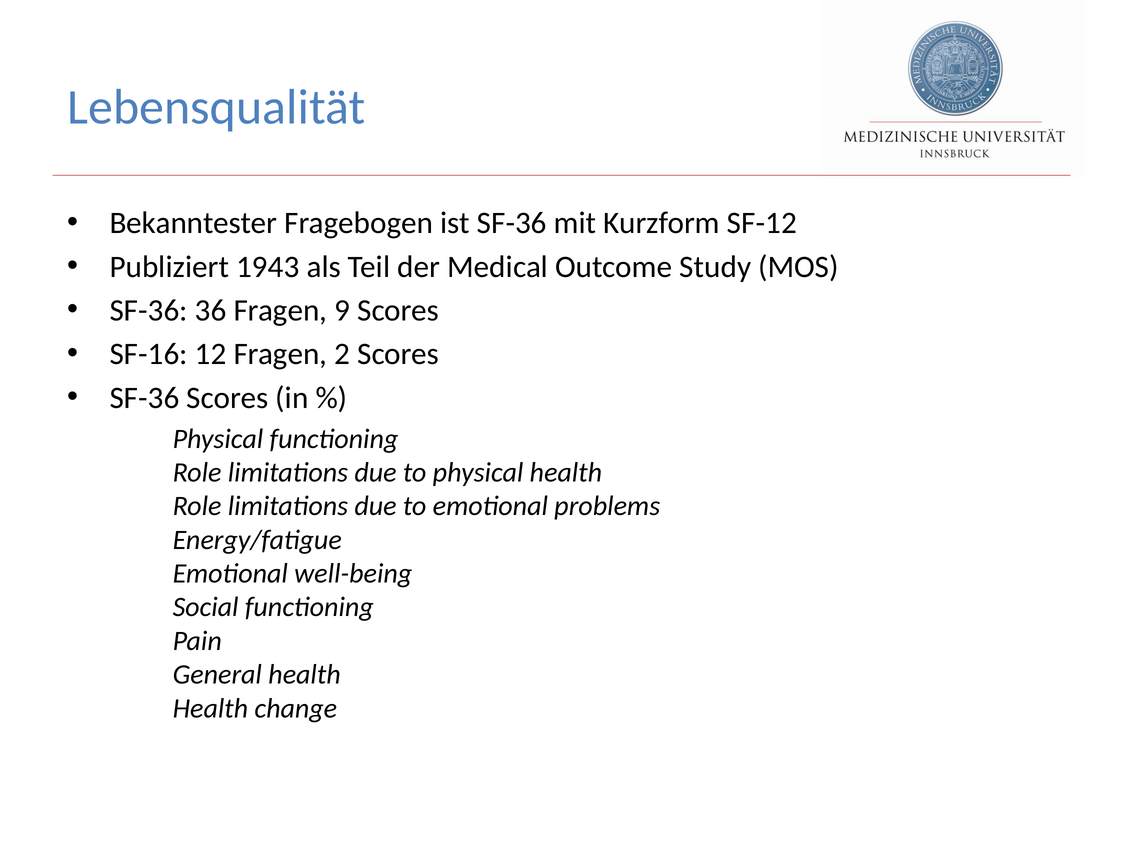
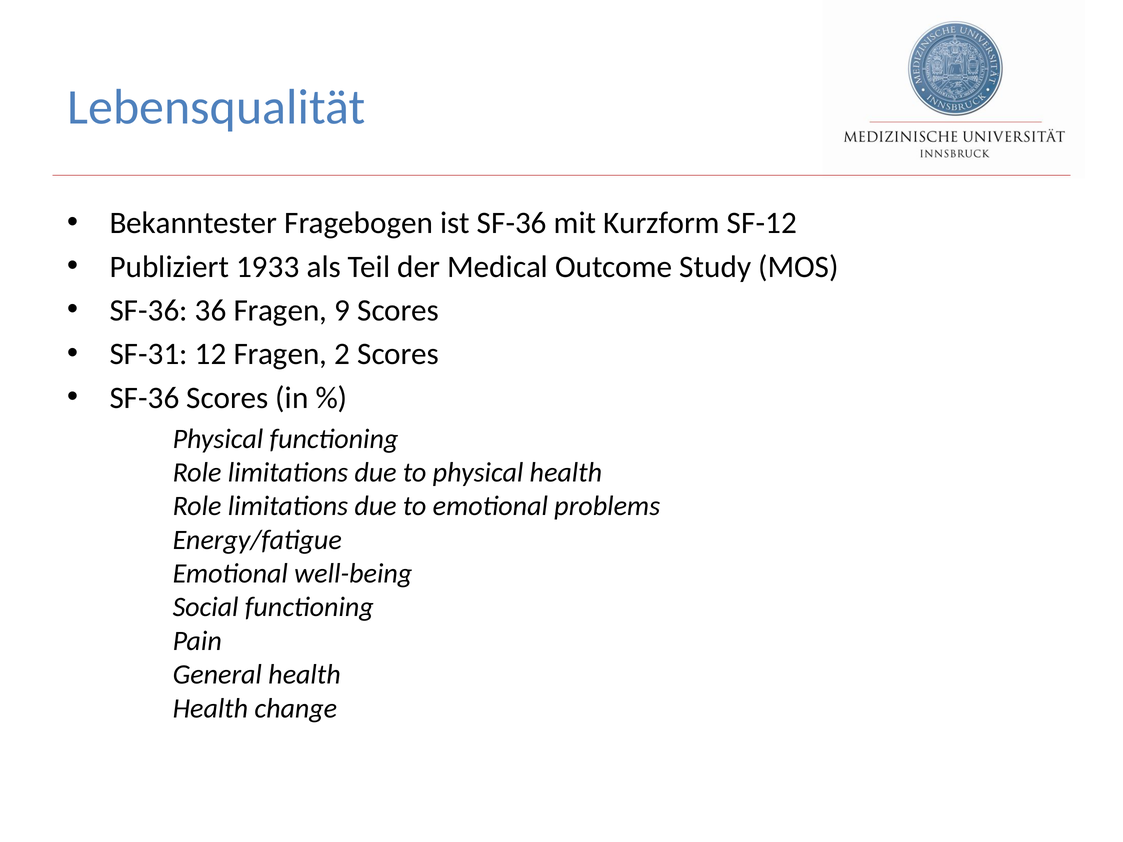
1943: 1943 -> 1933 (268, 267)
SF-16: SF-16 -> SF-31 (149, 354)
